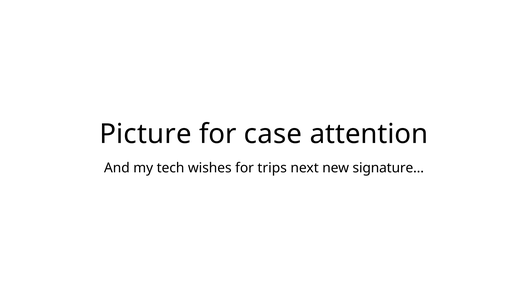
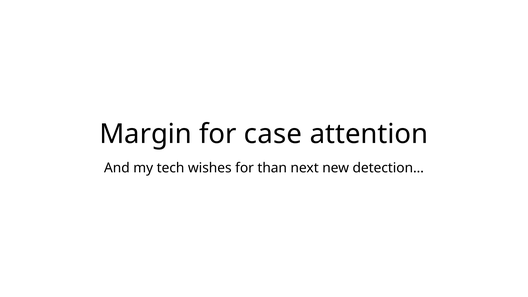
Picture: Picture -> Margin (146, 134)
trips: trips -> than (272, 168)
signature…: signature… -> detection… (388, 168)
